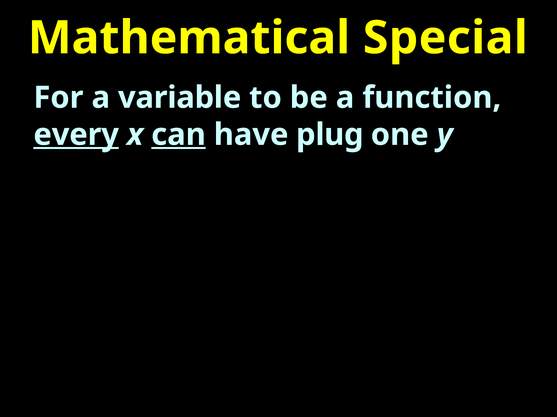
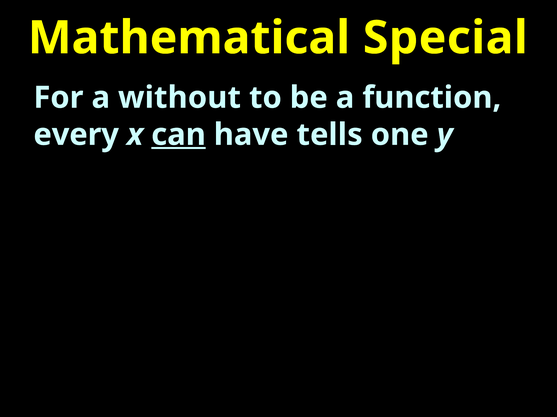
variable: variable -> without (179, 98)
every underline: present -> none (76, 135)
plug: plug -> tells (330, 135)
